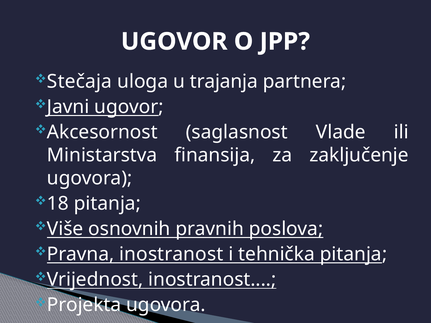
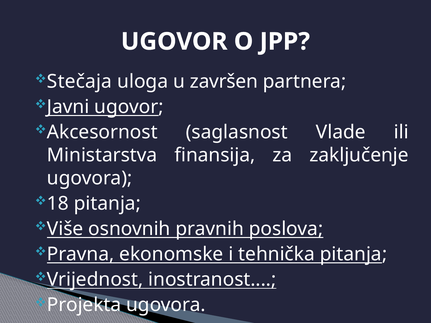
trajanja: trajanja -> završen (224, 82)
Pravna inostranost: inostranost -> ekonomske (171, 254)
